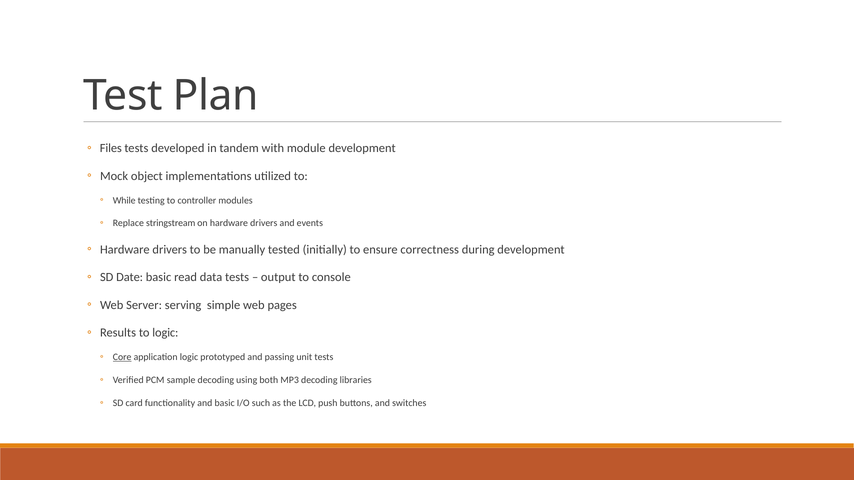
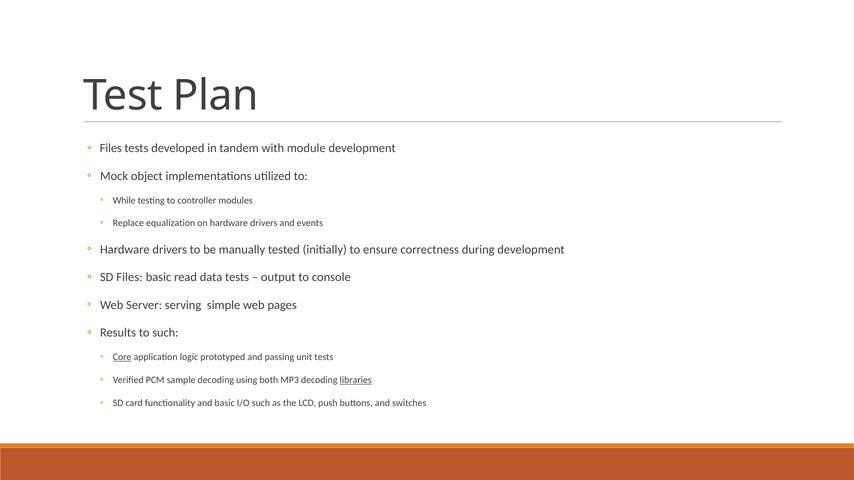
stringstream: stringstream -> equalization (171, 223)
SD Date: Date -> Files (130, 278)
to logic: logic -> such (165, 333)
libraries underline: none -> present (356, 380)
